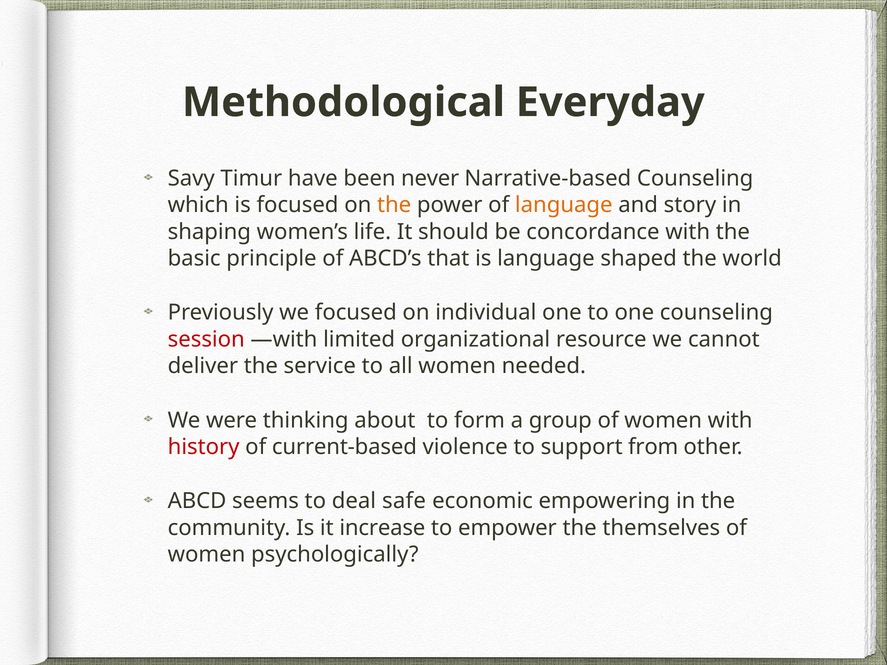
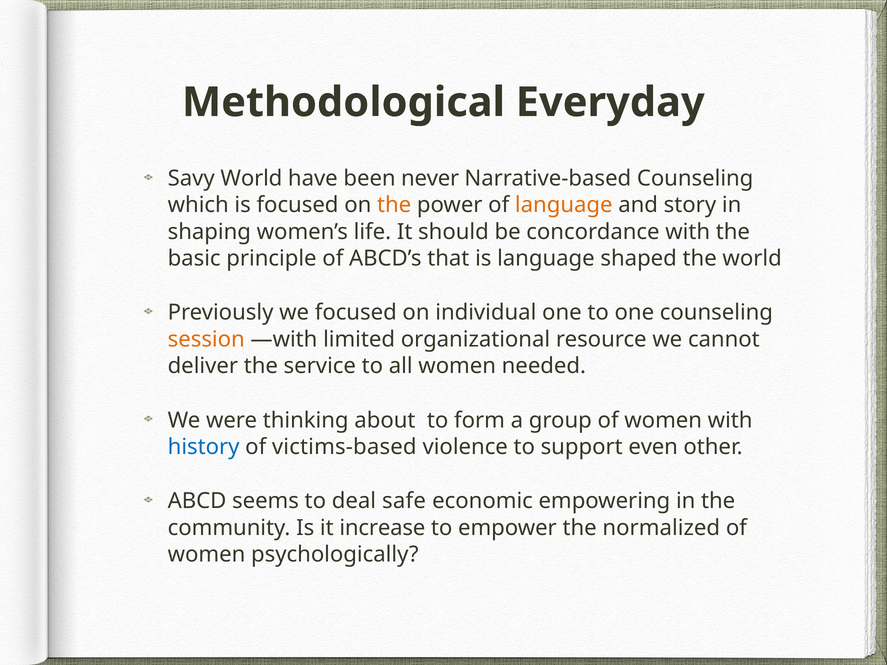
Savy Timur: Timur -> World (251, 179)
session colour: red -> orange (206, 339)
history colour: red -> blue (204, 447)
current-based: current-based -> victims-based (344, 447)
from: from -> even (653, 447)
themselves: themselves -> normalized (661, 528)
